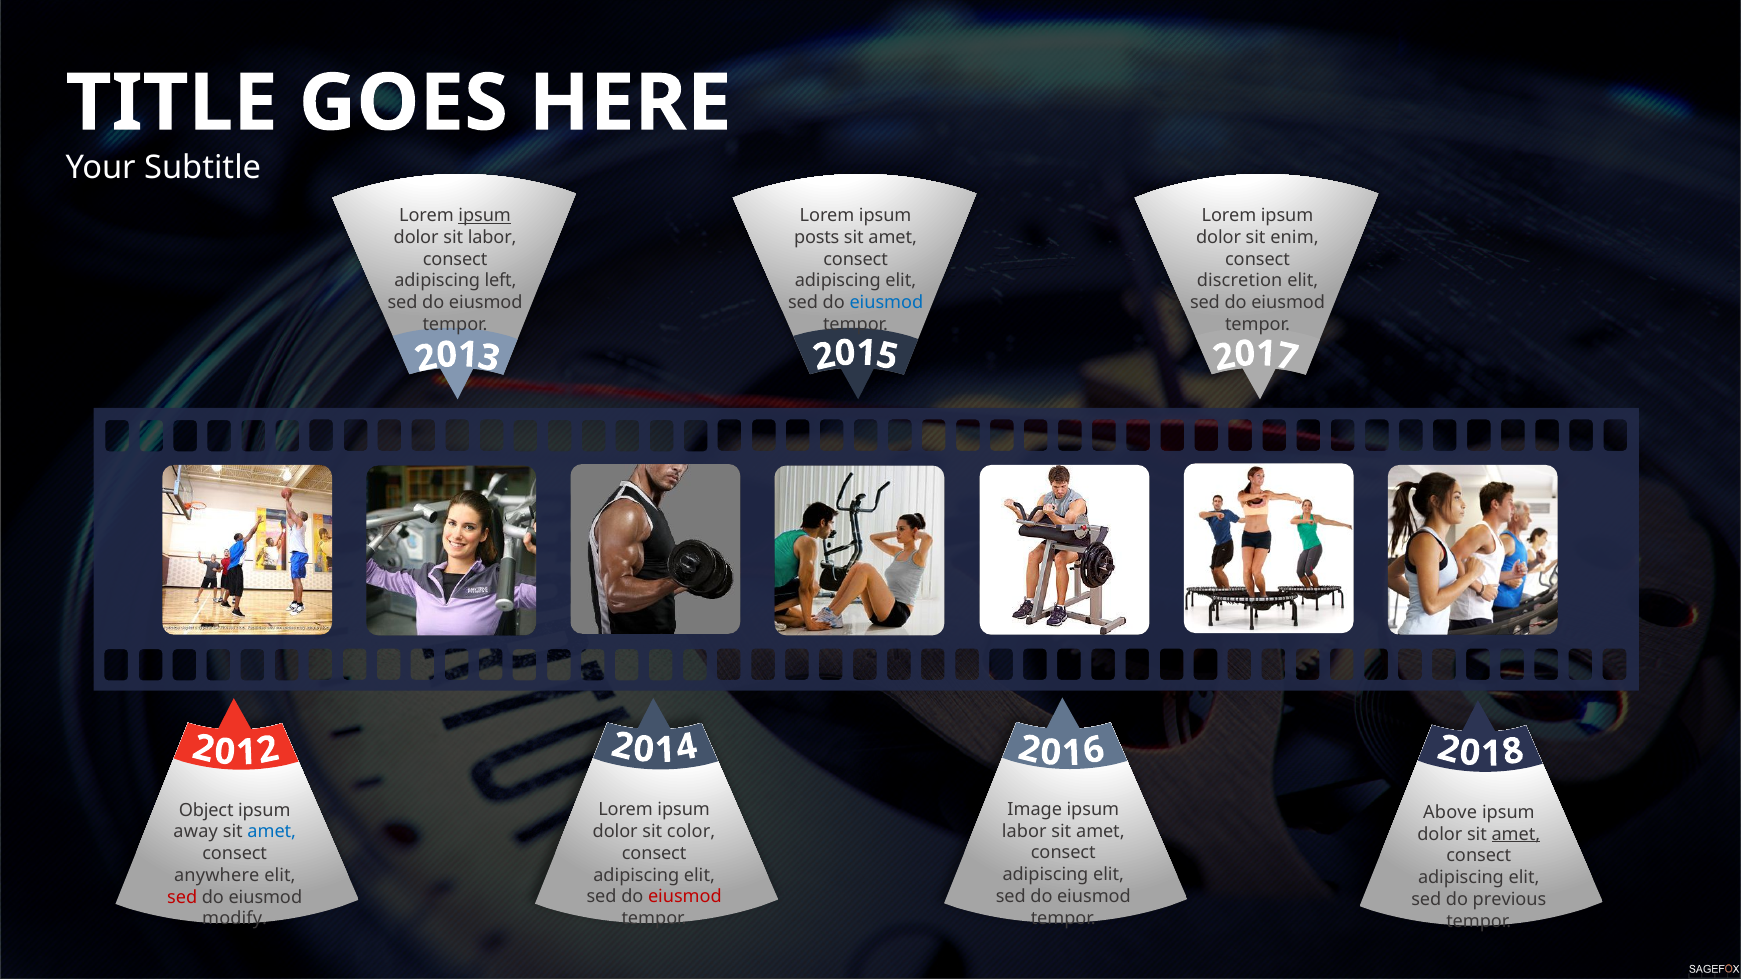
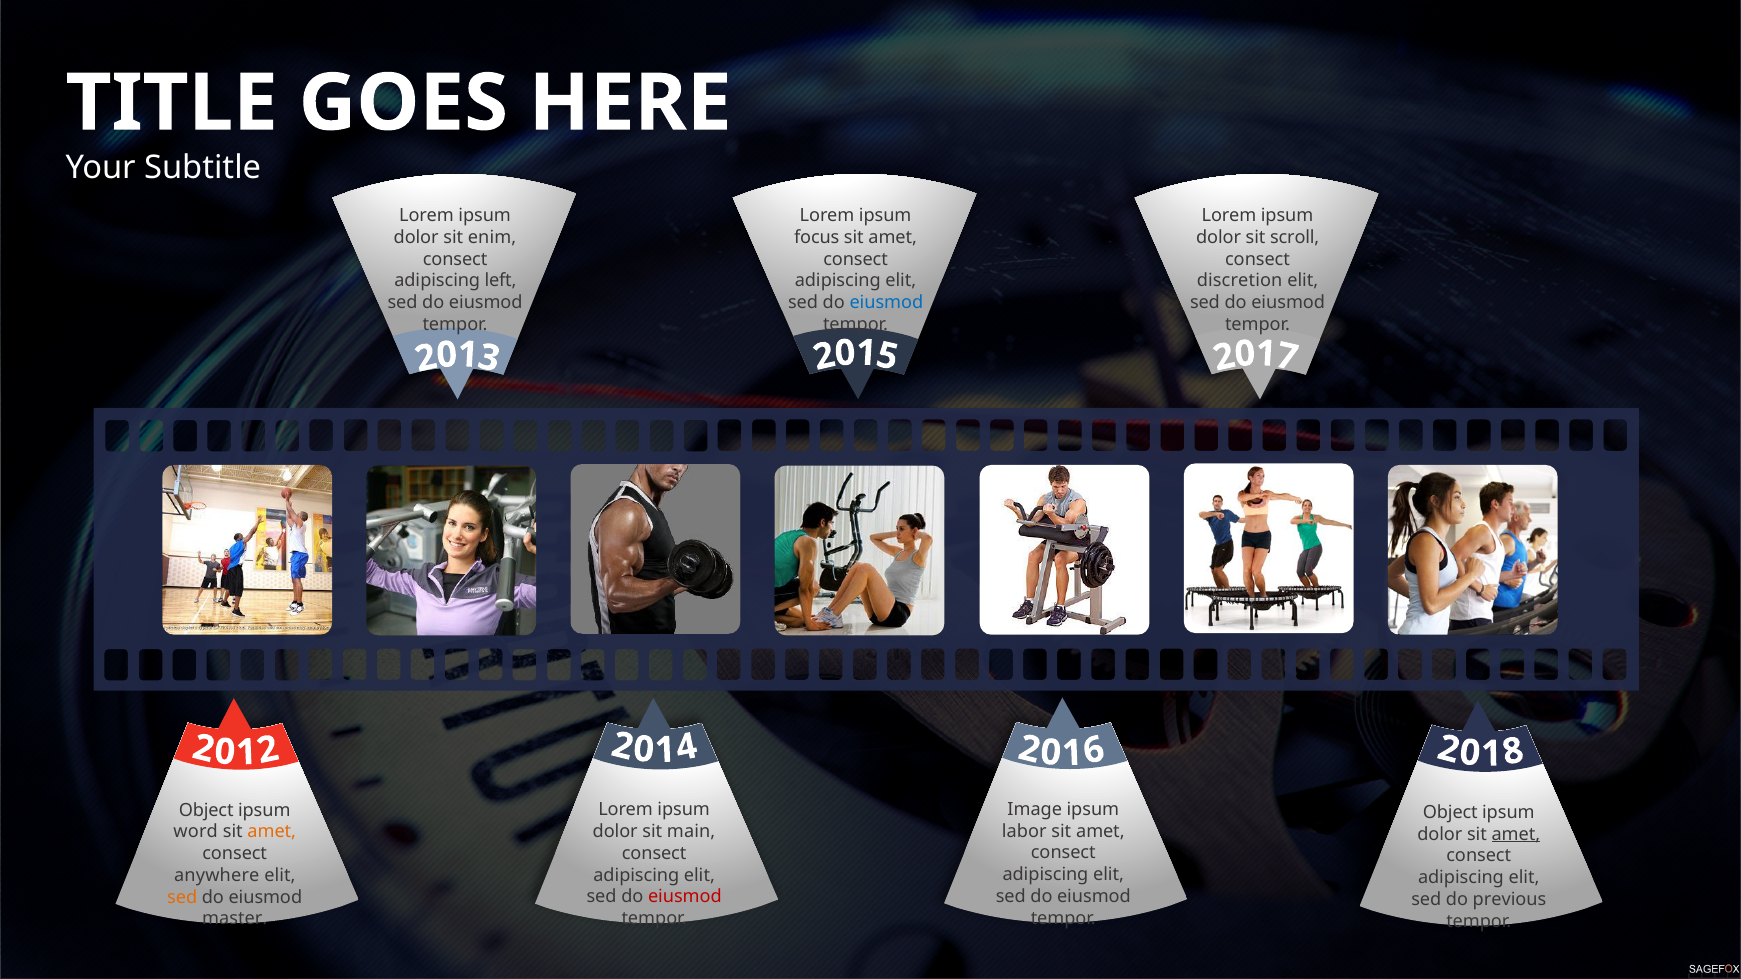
ipsum underline: present -> none (485, 216)
sit labor: labor -> enim (492, 237)
posts: posts -> focus (817, 237)
enim: enim -> scroll (1295, 237)
Above: Above -> Object (1450, 813)
color: color -> main (691, 832)
away: away -> word (196, 832)
amet colour: blue -> orange (272, 832)
sed colour: red -> orange (182, 897)
modify: modify -> master (235, 919)
